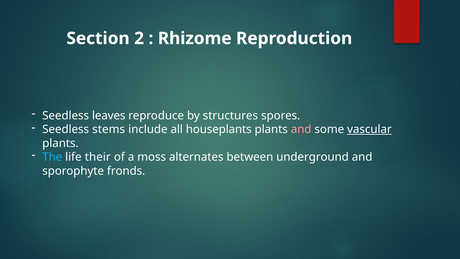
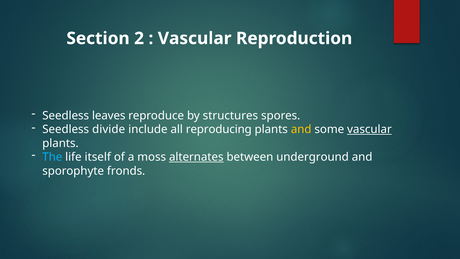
Rhizome: Rhizome -> Vascular (195, 38)
stems: stems -> divide (109, 129)
houseplants: houseplants -> reproducing (219, 129)
and colour: pink -> yellow (301, 129)
their: their -> itself (98, 157)
alternates underline: none -> present (196, 157)
